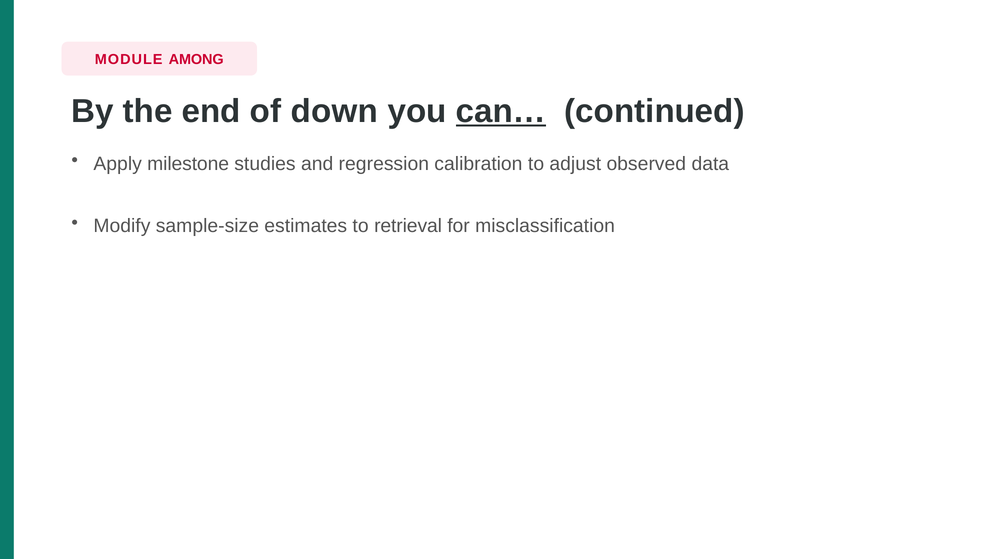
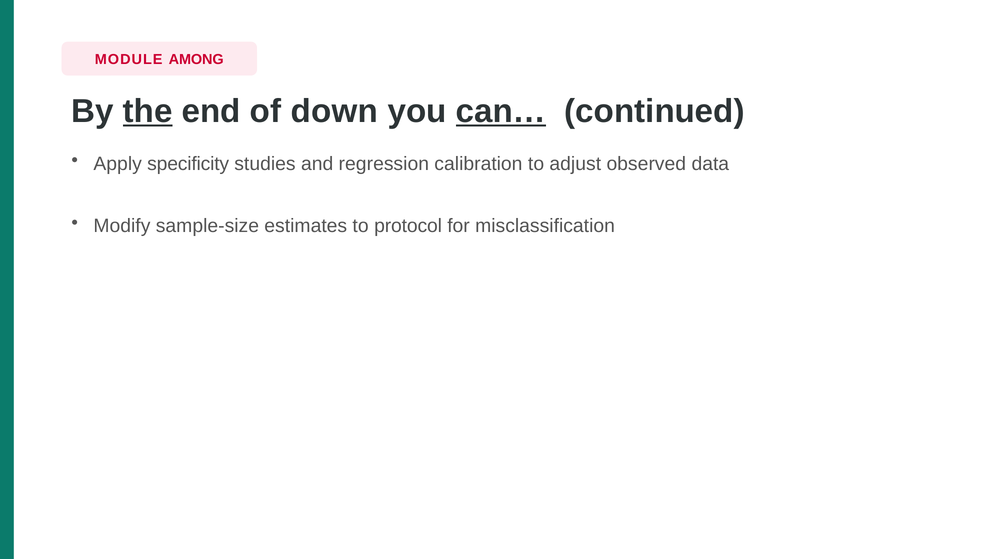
the underline: none -> present (148, 111)
milestone: milestone -> specificity (188, 164)
retrieval: retrieval -> protocol (408, 226)
